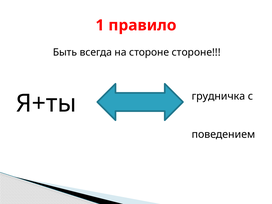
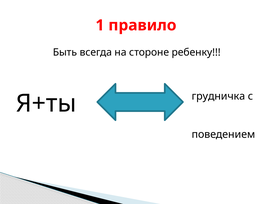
стороне стороне: стороне -> ребенку (196, 52)
